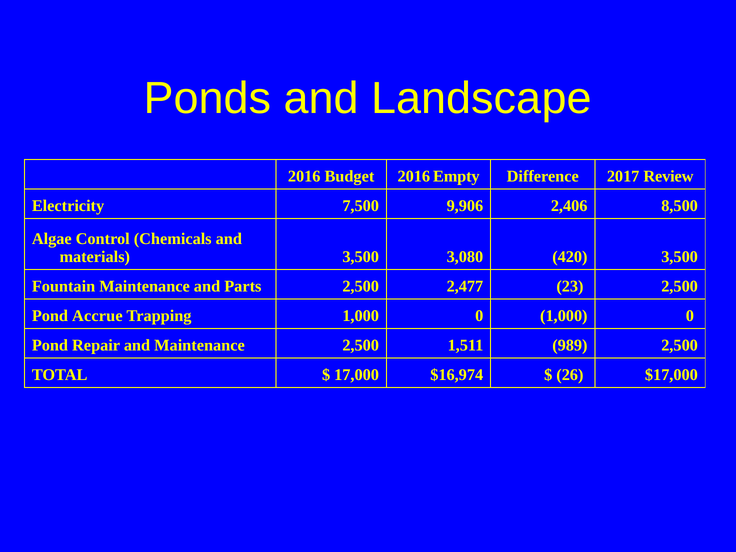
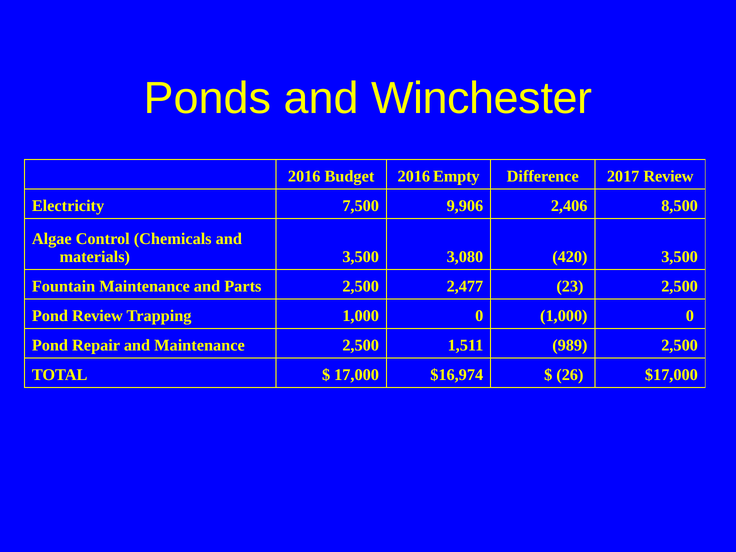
Landscape: Landscape -> Winchester (482, 98)
Pond Accrue: Accrue -> Review (97, 316)
